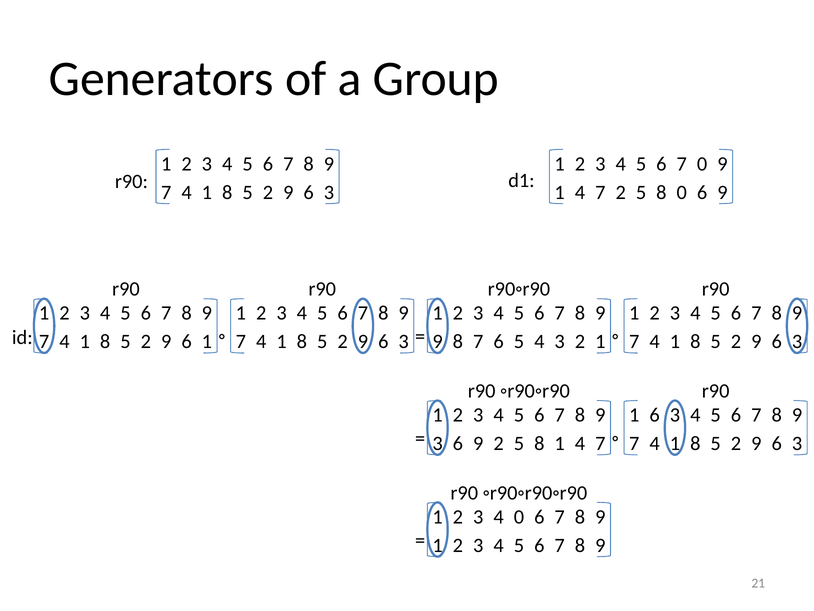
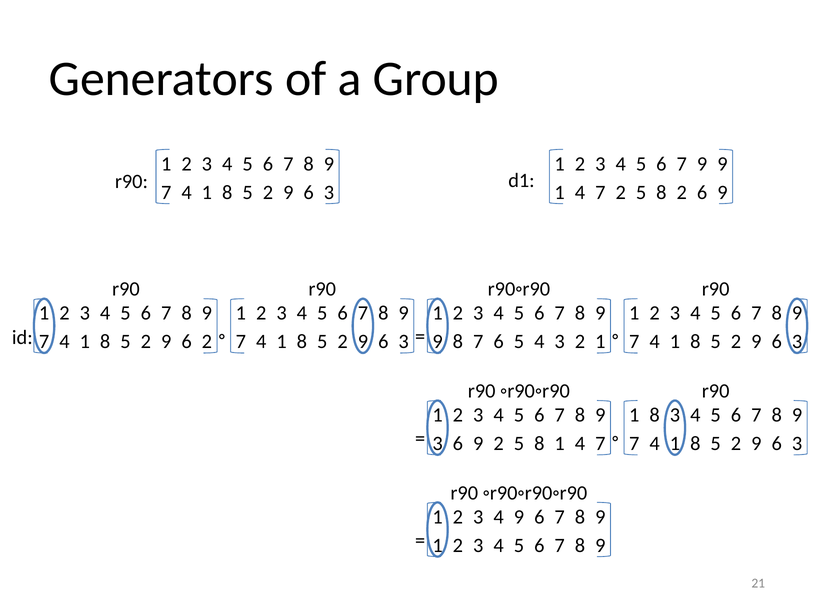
7 0: 0 -> 9 (702, 164)
8 0: 0 -> 2 (682, 192)
6 1: 1 -> 2 (207, 341)
6: 6 -> 8 (655, 415)
4 0: 0 -> 9 (519, 516)
